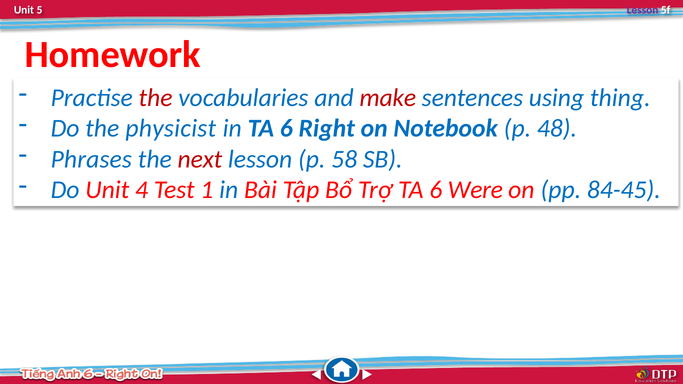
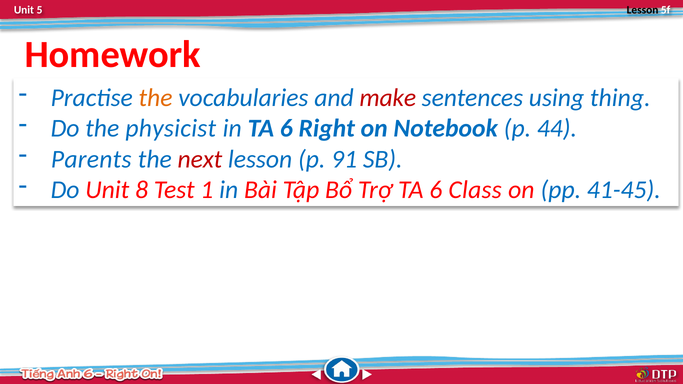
Lesson colour: purple -> black (643, 10)
the colour: red -> orange (156, 98)
48: 48 -> 44 (557, 129)
Phrases: Phrases -> Parents (91, 159)
58: 58 -> 91 (344, 159)
4: 4 -> 8 (142, 190)
Were: Were -> Class (475, 190)
84-45: 84-45 -> 41-45 (624, 190)
